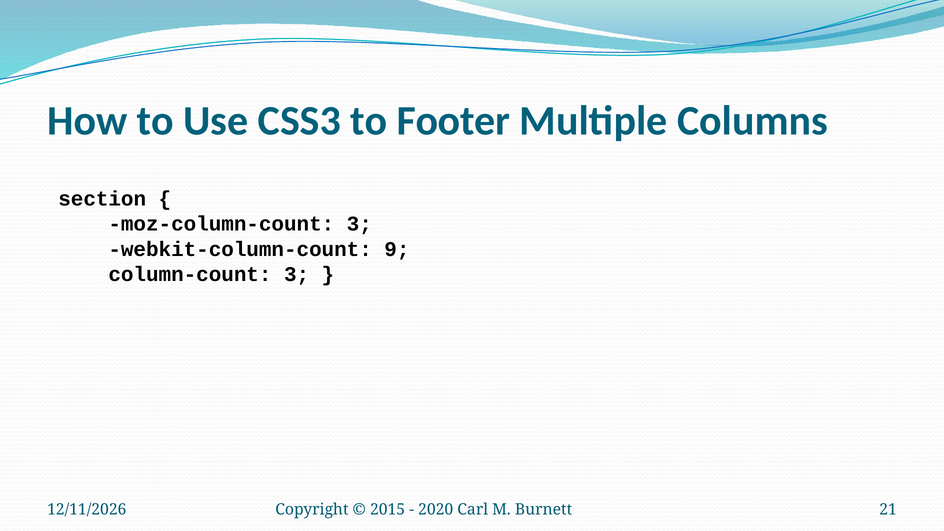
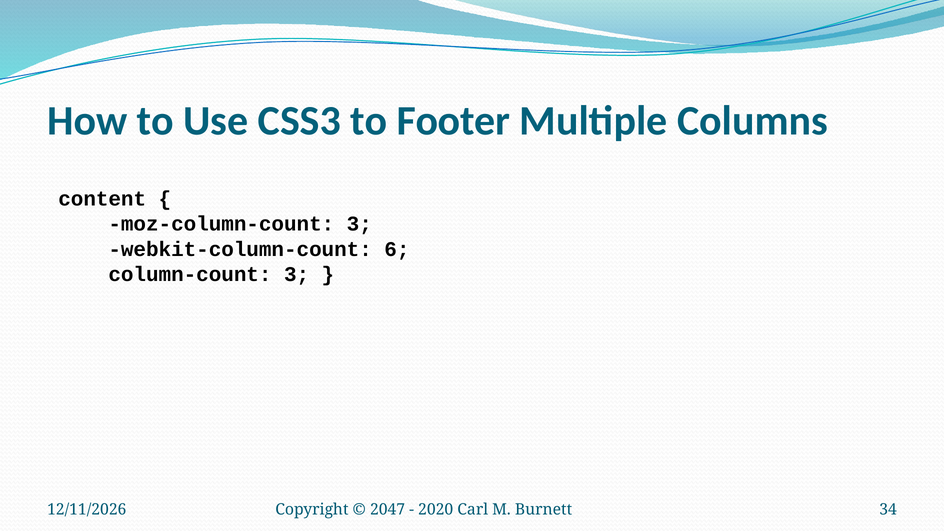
section: section -> content (102, 199)
9: 9 -> 6 (397, 249)
2015: 2015 -> 2047 (388, 510)
21: 21 -> 34 (888, 510)
